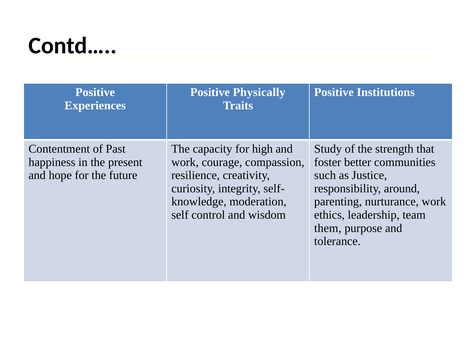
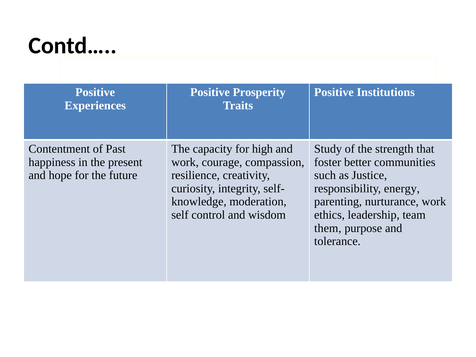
Physically: Physically -> Prosperity (259, 92)
around: around -> energy (402, 189)
